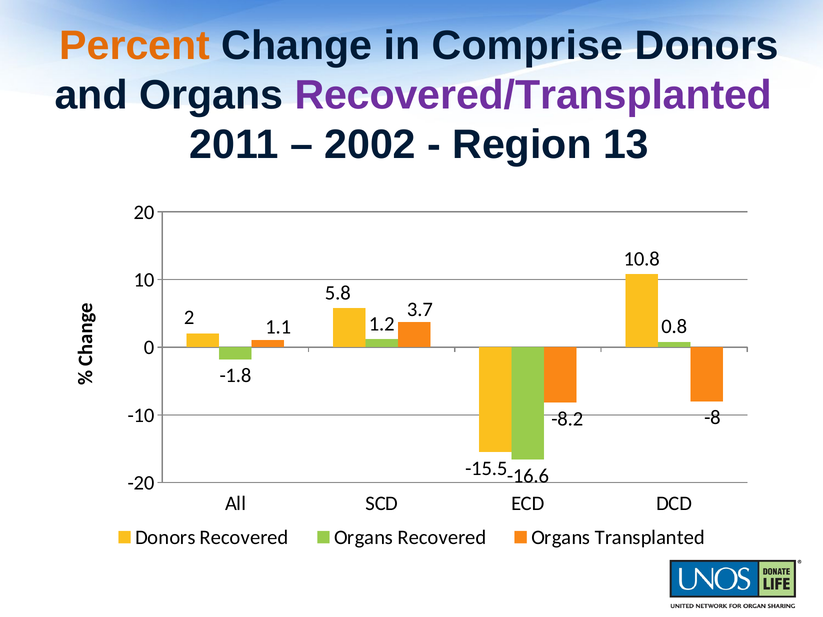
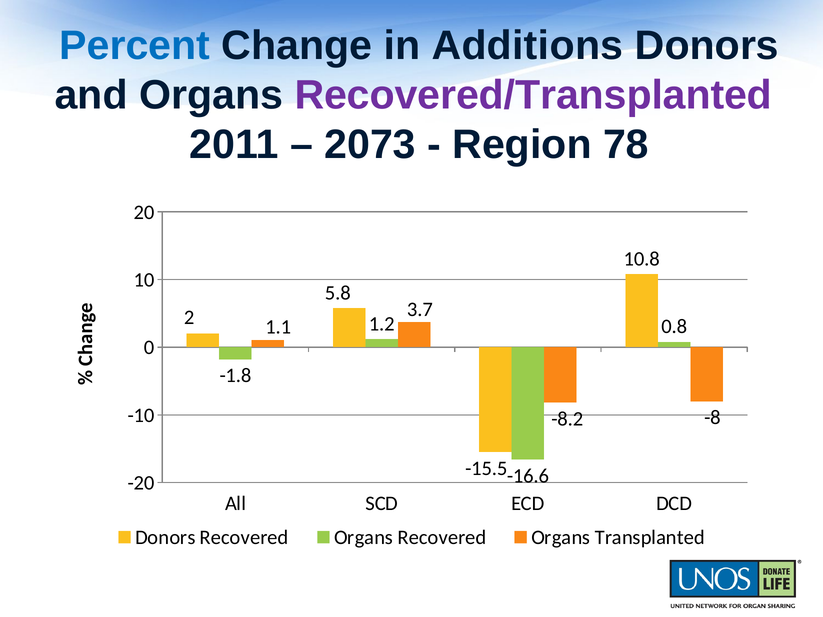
Percent colour: orange -> blue (135, 46)
Comprise: Comprise -> Additions (527, 46)
2002: 2002 -> 2073 (370, 145)
13: 13 -> 78 (626, 145)
